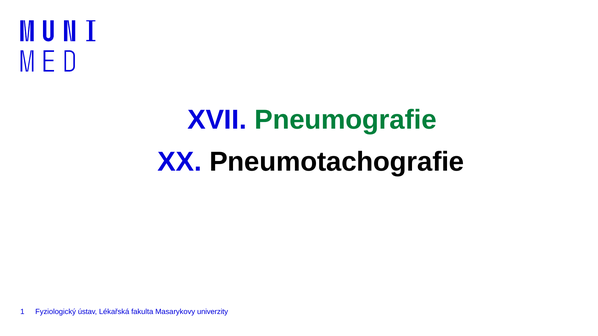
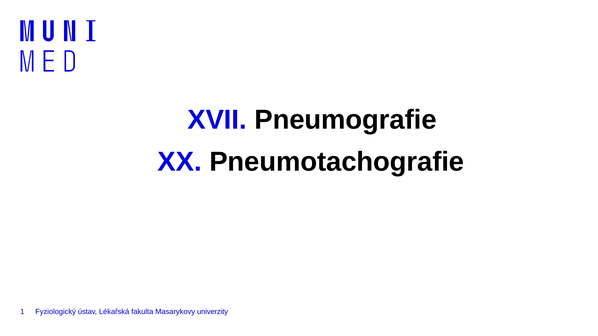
Pneumografie colour: green -> black (346, 120)
